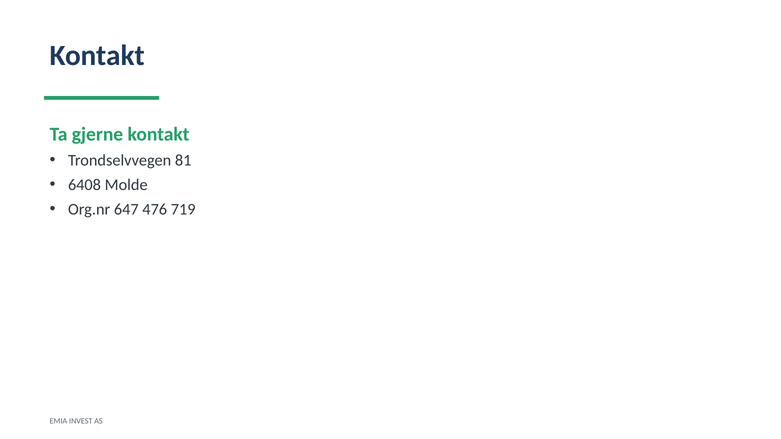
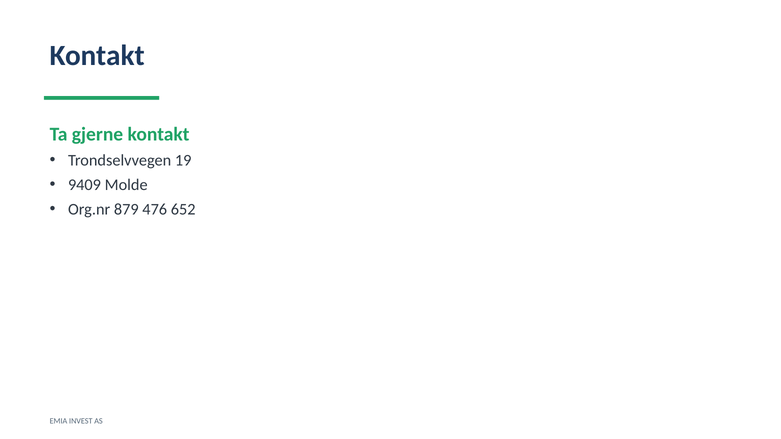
81: 81 -> 19 (183, 161)
6408: 6408 -> 9409 (84, 185)
647: 647 -> 879 (126, 209)
719: 719 -> 652 (183, 209)
